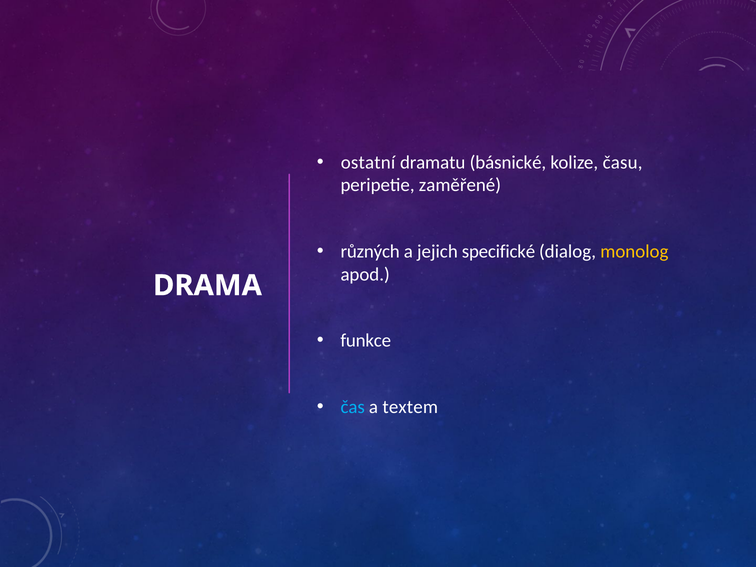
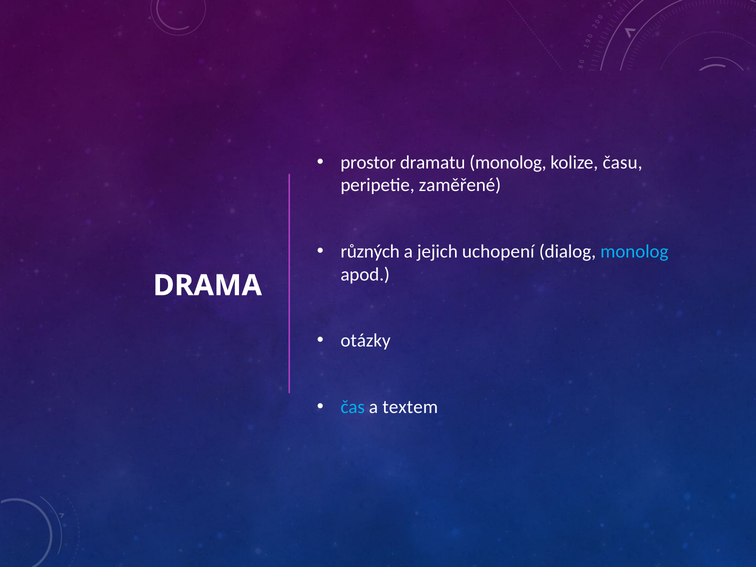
ostatní: ostatní -> prostor (368, 163)
dramatu básnické: básnické -> monolog (508, 163)
specifické: specifické -> uchopení (498, 252)
monolog colour: yellow -> light blue (634, 252)
funkce: funkce -> otázky (366, 341)
